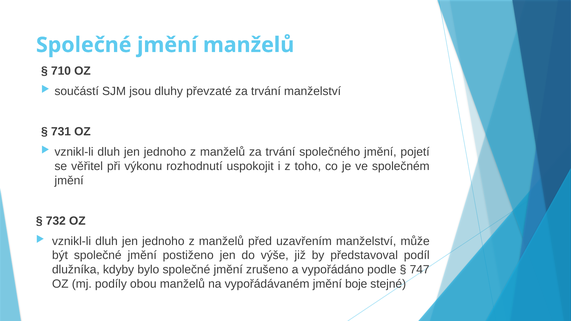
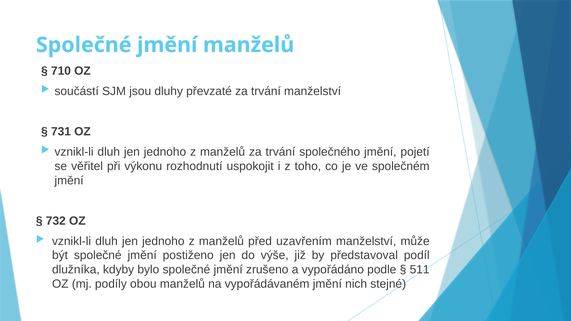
747: 747 -> 511 (420, 270)
boje: boje -> nich (356, 284)
